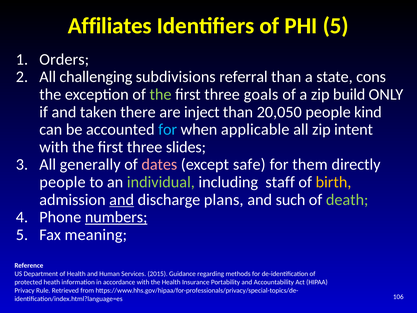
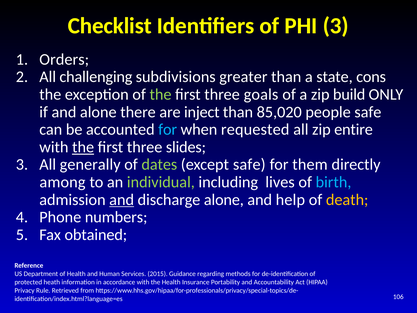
Affiliates: Affiliates -> Checklist (110, 26)
PHI 5: 5 -> 3 (336, 26)
referral: referral -> greater (243, 77)
and taken: taken -> alone (98, 112)
20,050: 20,050 -> 85,020 (279, 112)
people kind: kind -> safe (368, 112)
applicable: applicable -> requested (255, 129)
intent: intent -> entire (354, 129)
the underline: none -> present (83, 147)
dates colour: pink -> light green (159, 165)
people: people -> among (63, 182)
staff: staff -> lives (280, 182)
birth colour: yellow -> light blue (334, 182)
discharge plans: plans -> alone (224, 200)
such: such -> help (290, 200)
death colour: light green -> yellow (347, 200)
numbers underline: present -> none (116, 217)
meaning: meaning -> obtained (96, 235)
